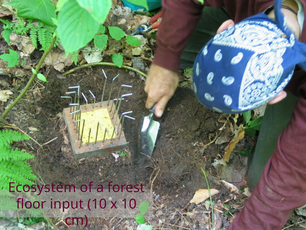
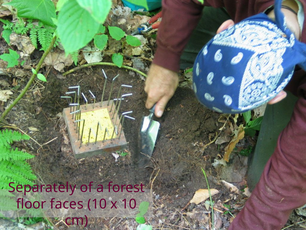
Ecosystem: Ecosystem -> Separately (42, 187)
input: input -> faces (67, 204)
